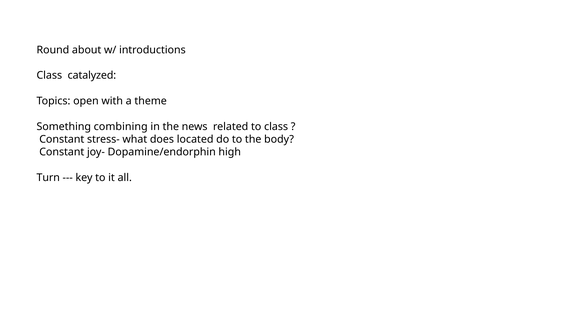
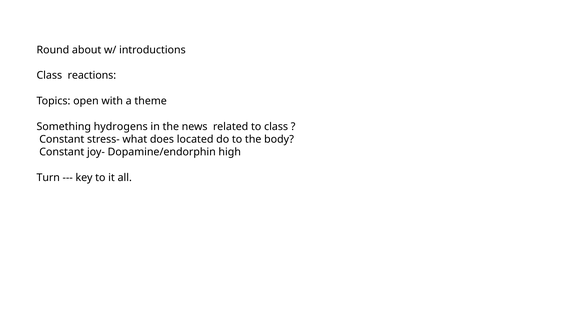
catalyzed: catalyzed -> reactions (92, 75)
combining: combining -> hydrogens (121, 126)
